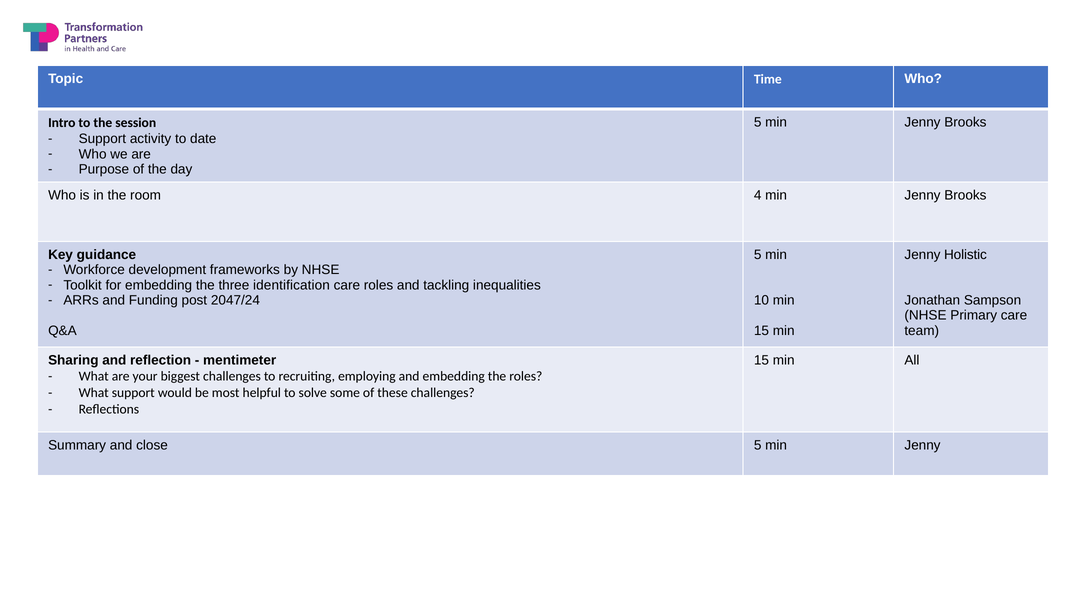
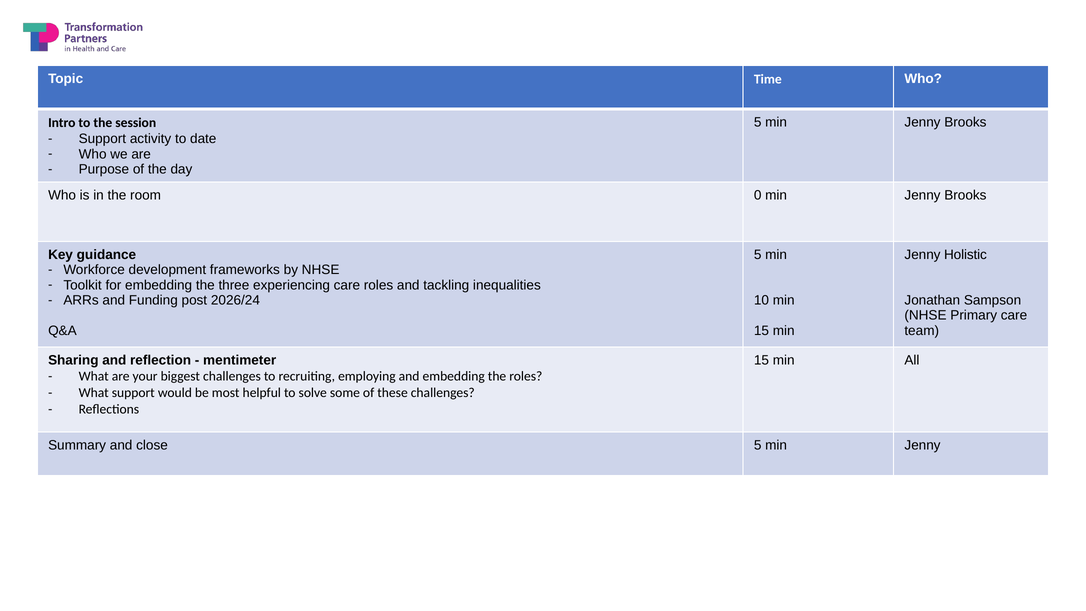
4: 4 -> 0 (758, 195)
identification: identification -> experiencing (292, 285)
2047/24: 2047/24 -> 2026/24 (235, 300)
